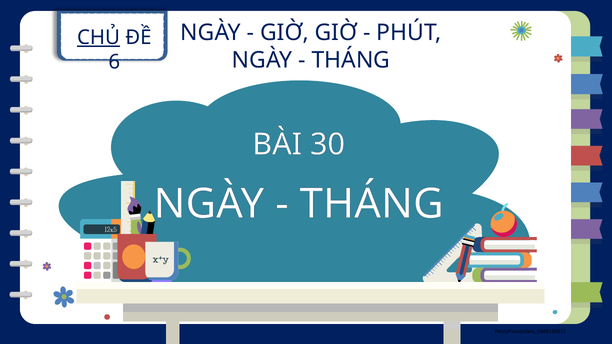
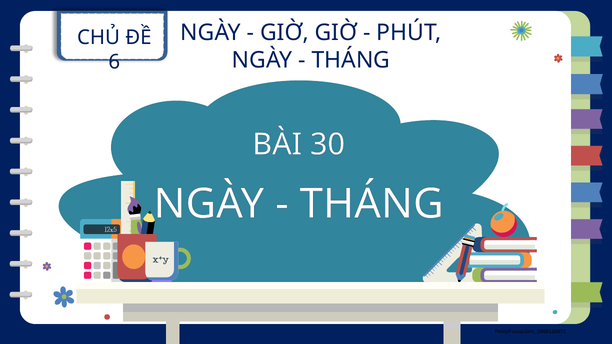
CHỦ underline: present -> none (99, 38)
